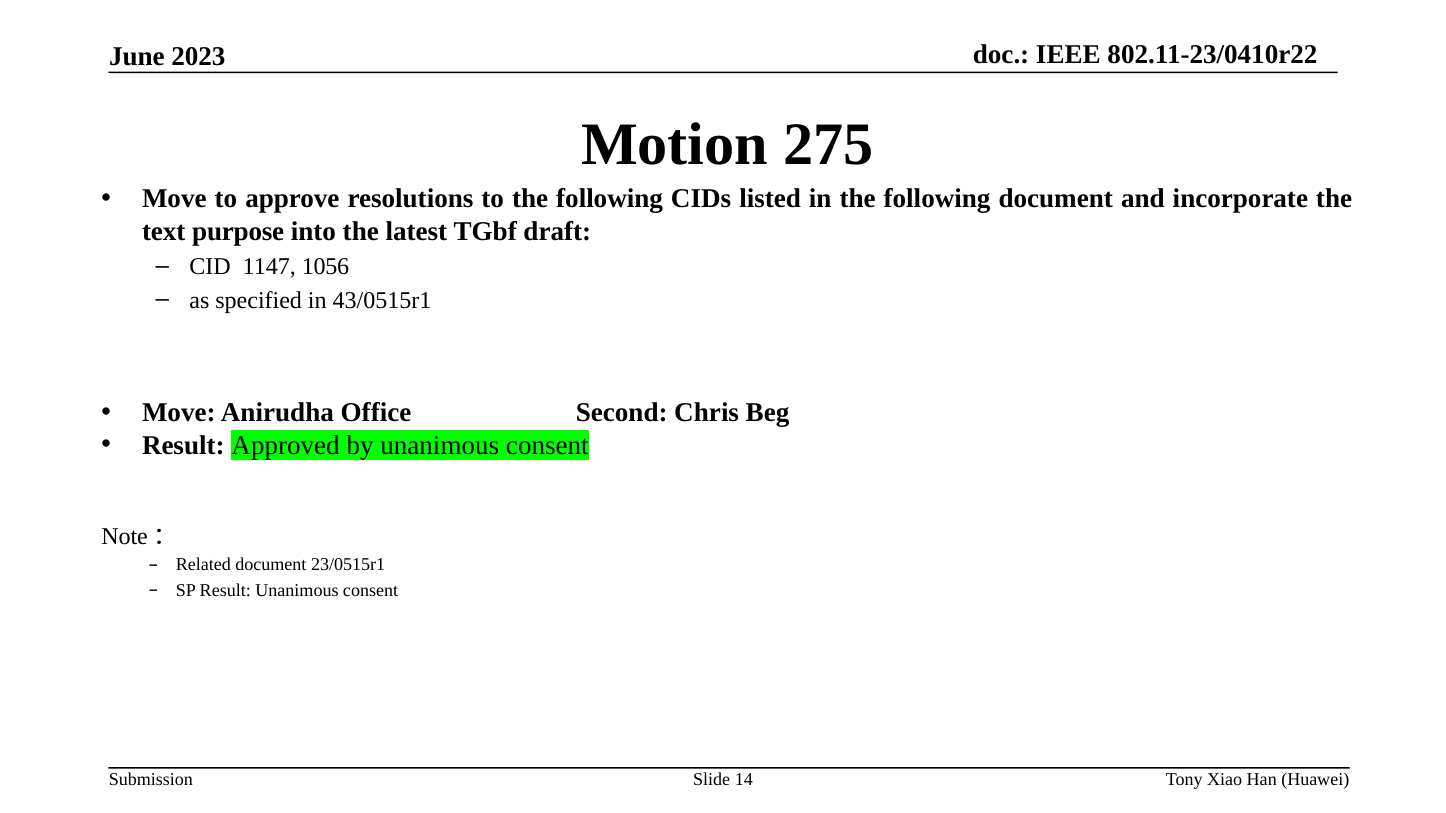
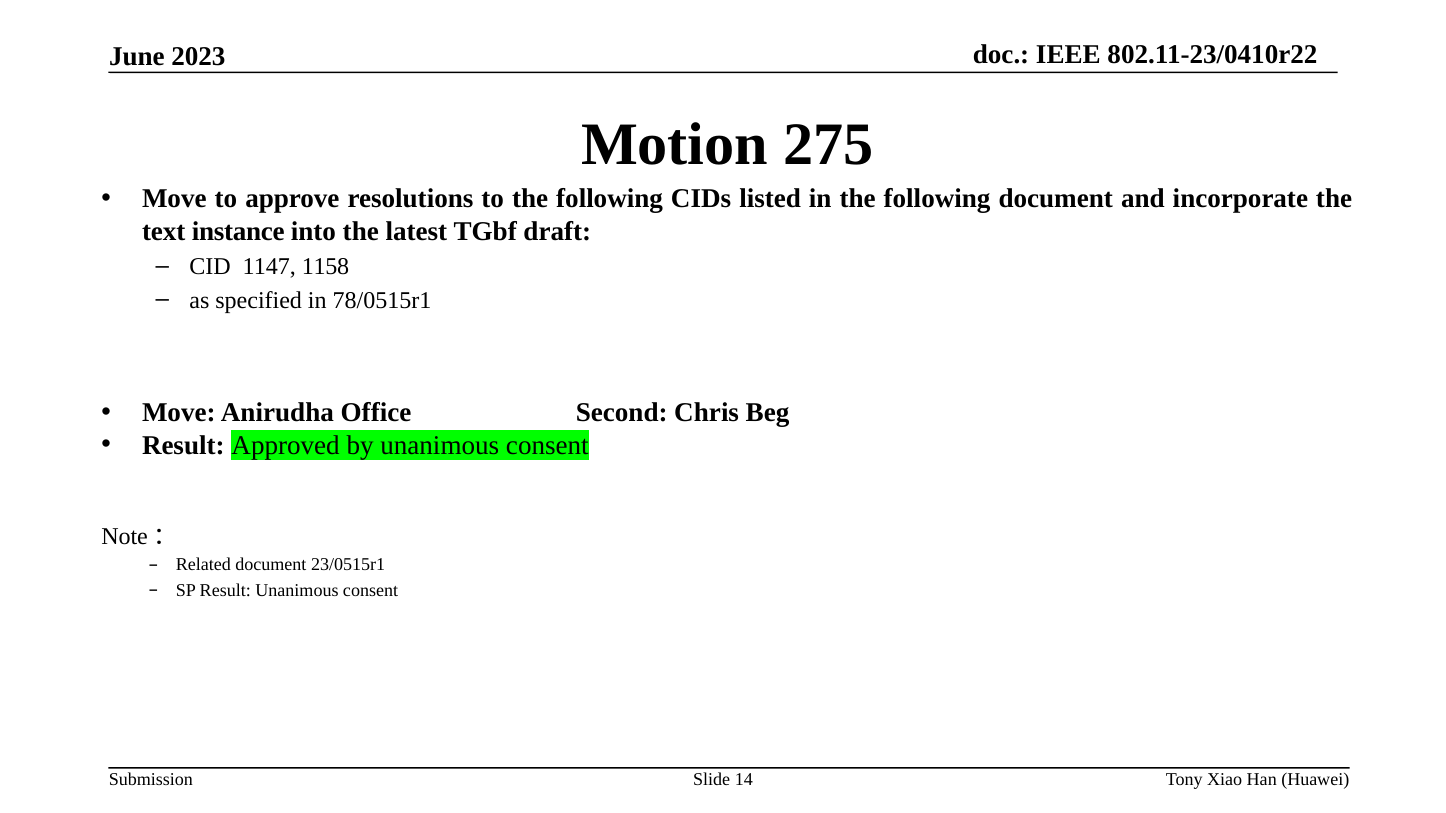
purpose: purpose -> instance (238, 231)
1056: 1056 -> 1158 (326, 267)
43/0515r1: 43/0515r1 -> 78/0515r1 (382, 301)
